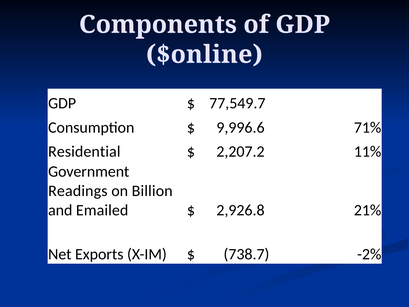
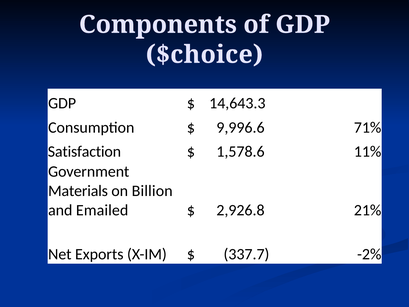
$online: $online -> $choice (204, 55)
77,549.7: 77,549.7 -> 14,643.3 (237, 103)
Residential: Residential -> Satisfaction (84, 151)
2,207.2: 2,207.2 -> 1,578.6 (241, 151)
Readings: Readings -> Materials (78, 191)
738.7: 738.7 -> 337.7 (246, 254)
